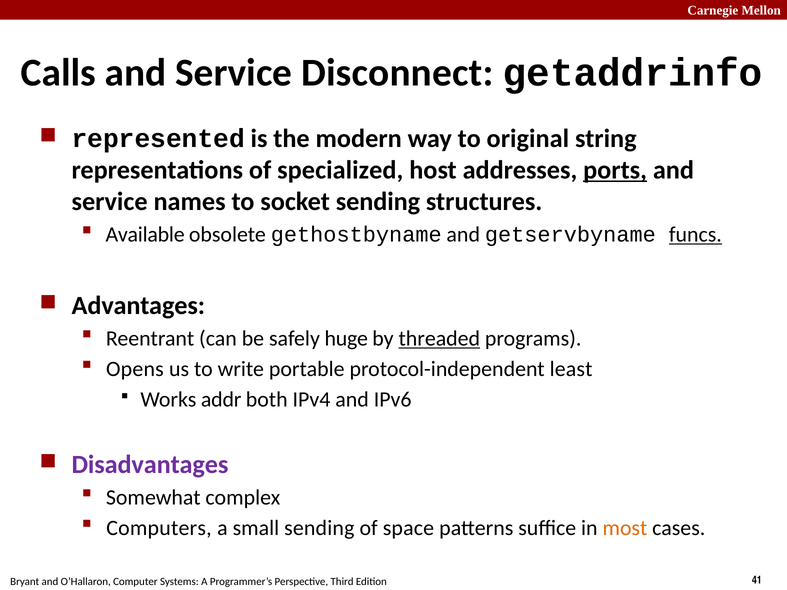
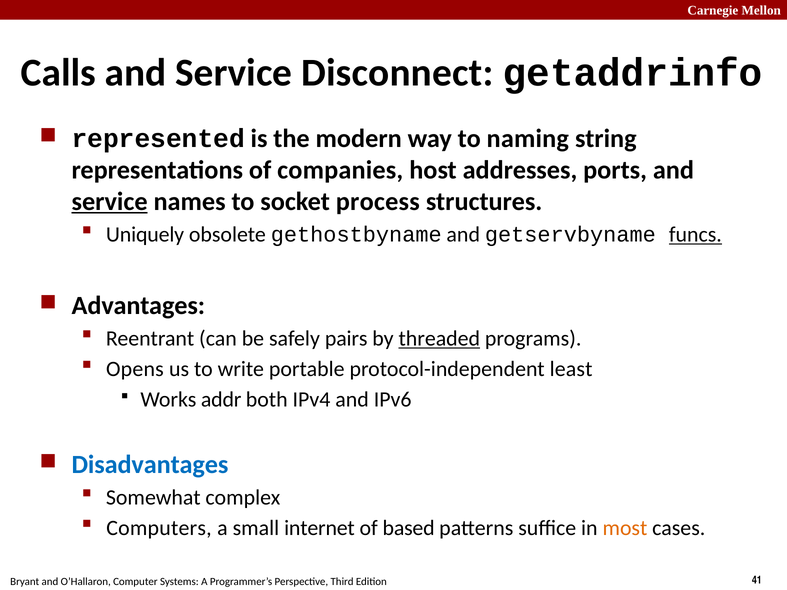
original: original -> naming (528, 139)
specialized: specialized -> companies (340, 170)
ports underline: present -> none (615, 170)
service underline: none -> present (110, 202)
socket sending: sending -> process (378, 202)
Available: Available -> Uniquely (145, 235)
huge: huge -> pairs (346, 339)
Disadvantages colour: purple -> blue (150, 465)
small sending: sending -> internet (319, 528)
space: space -> based (409, 528)
